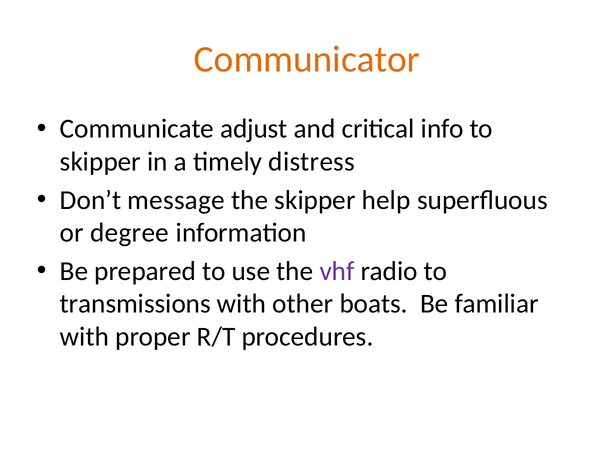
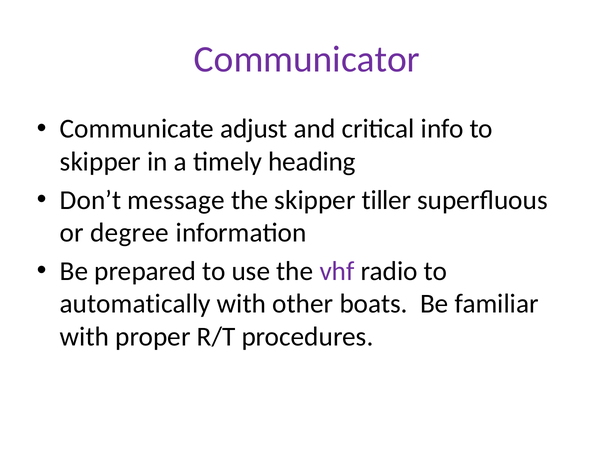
Communicator colour: orange -> purple (307, 59)
distress: distress -> heading (312, 162)
help: help -> tiller (386, 200)
transmissions: transmissions -> automatically (135, 304)
